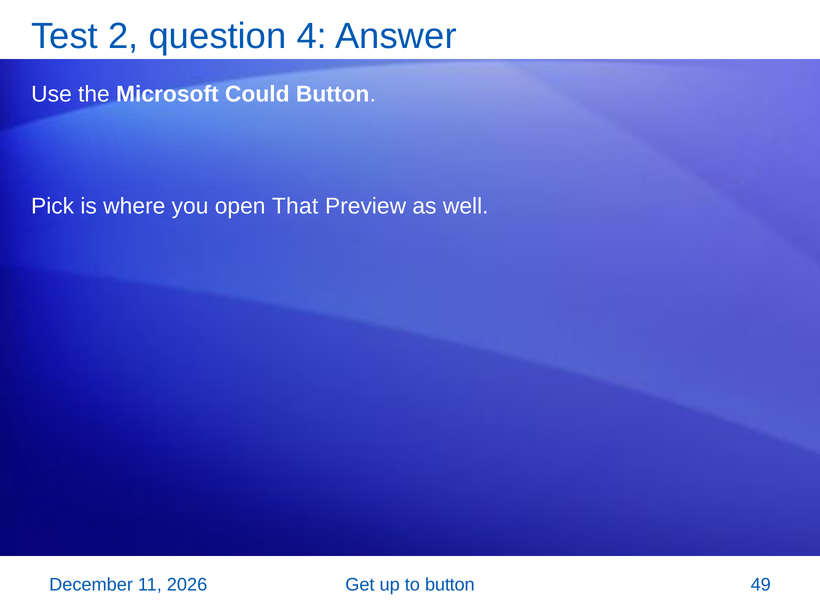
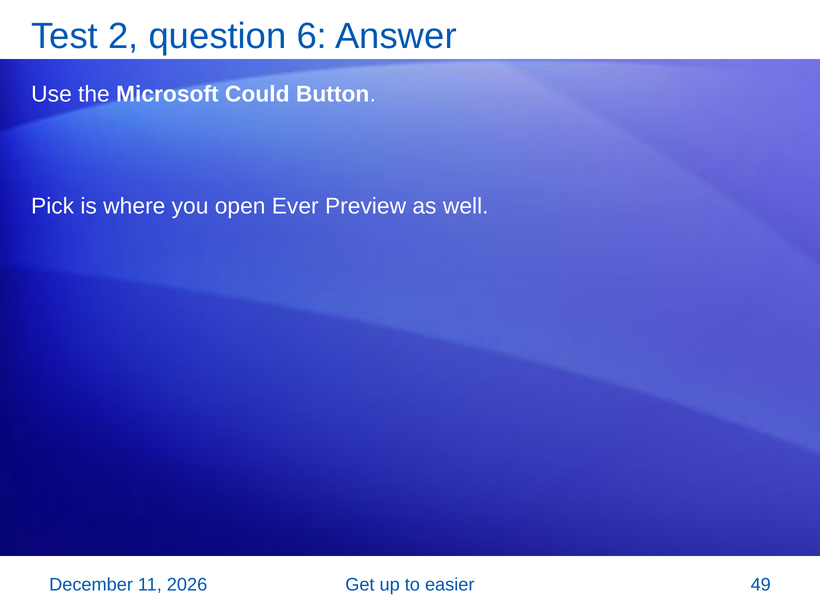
4: 4 -> 6 (312, 36)
That: That -> Ever (295, 206)
to button: button -> easier (450, 585)
